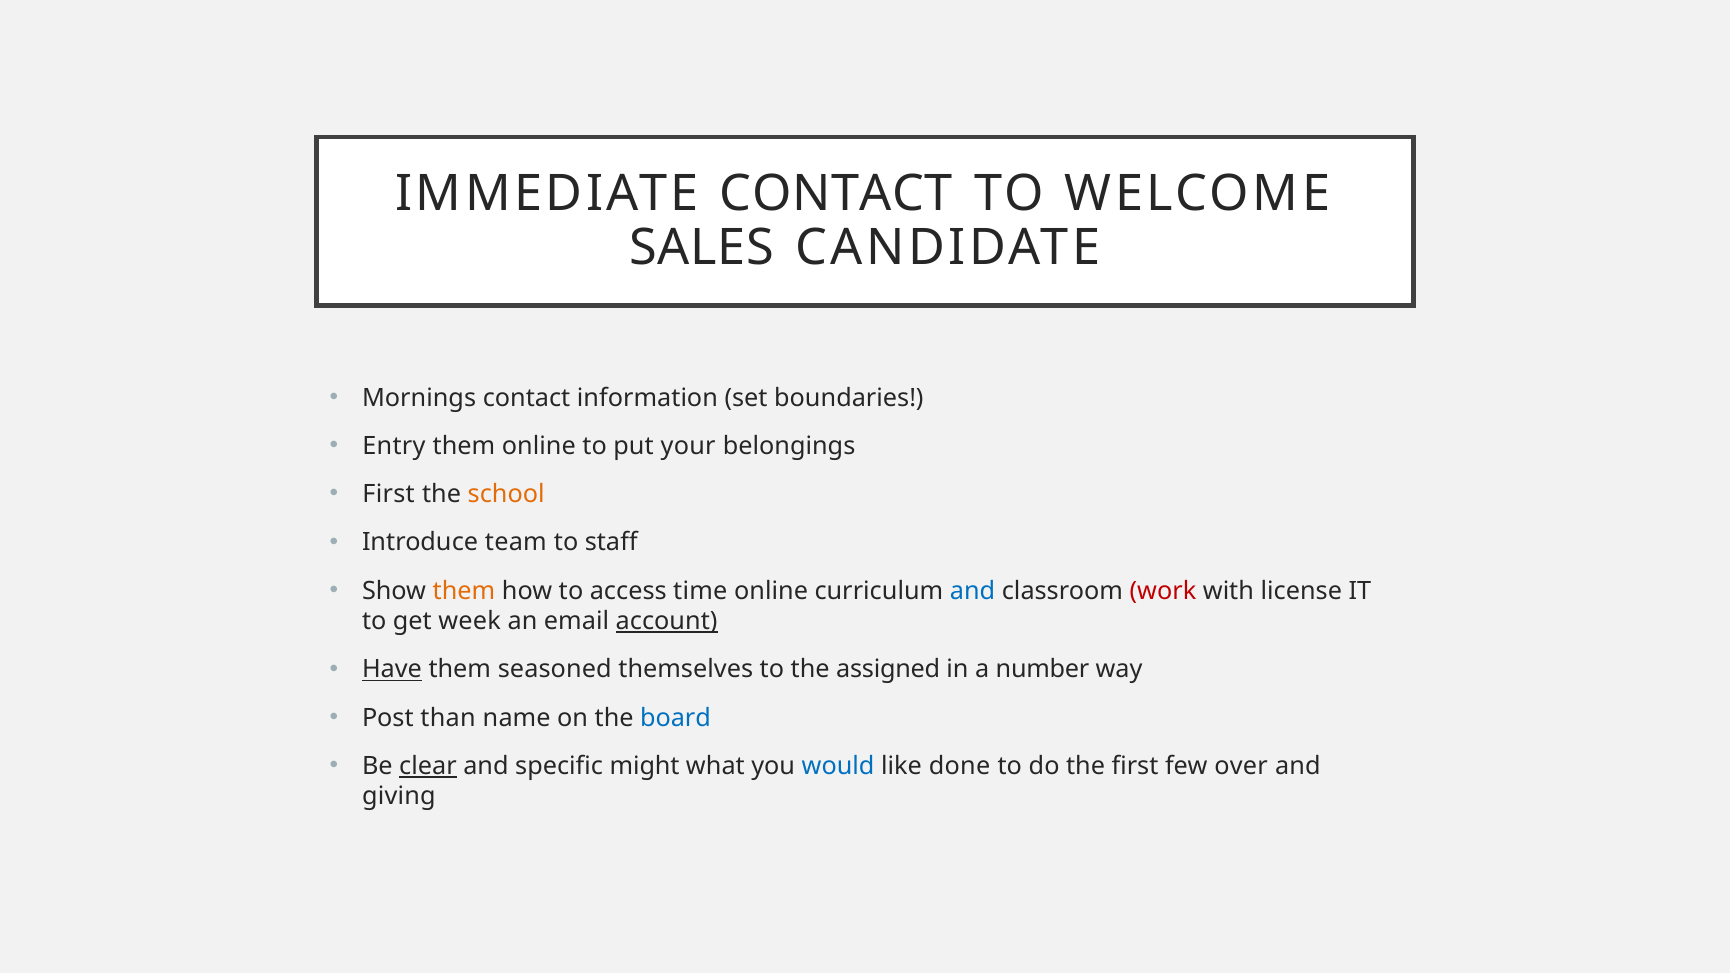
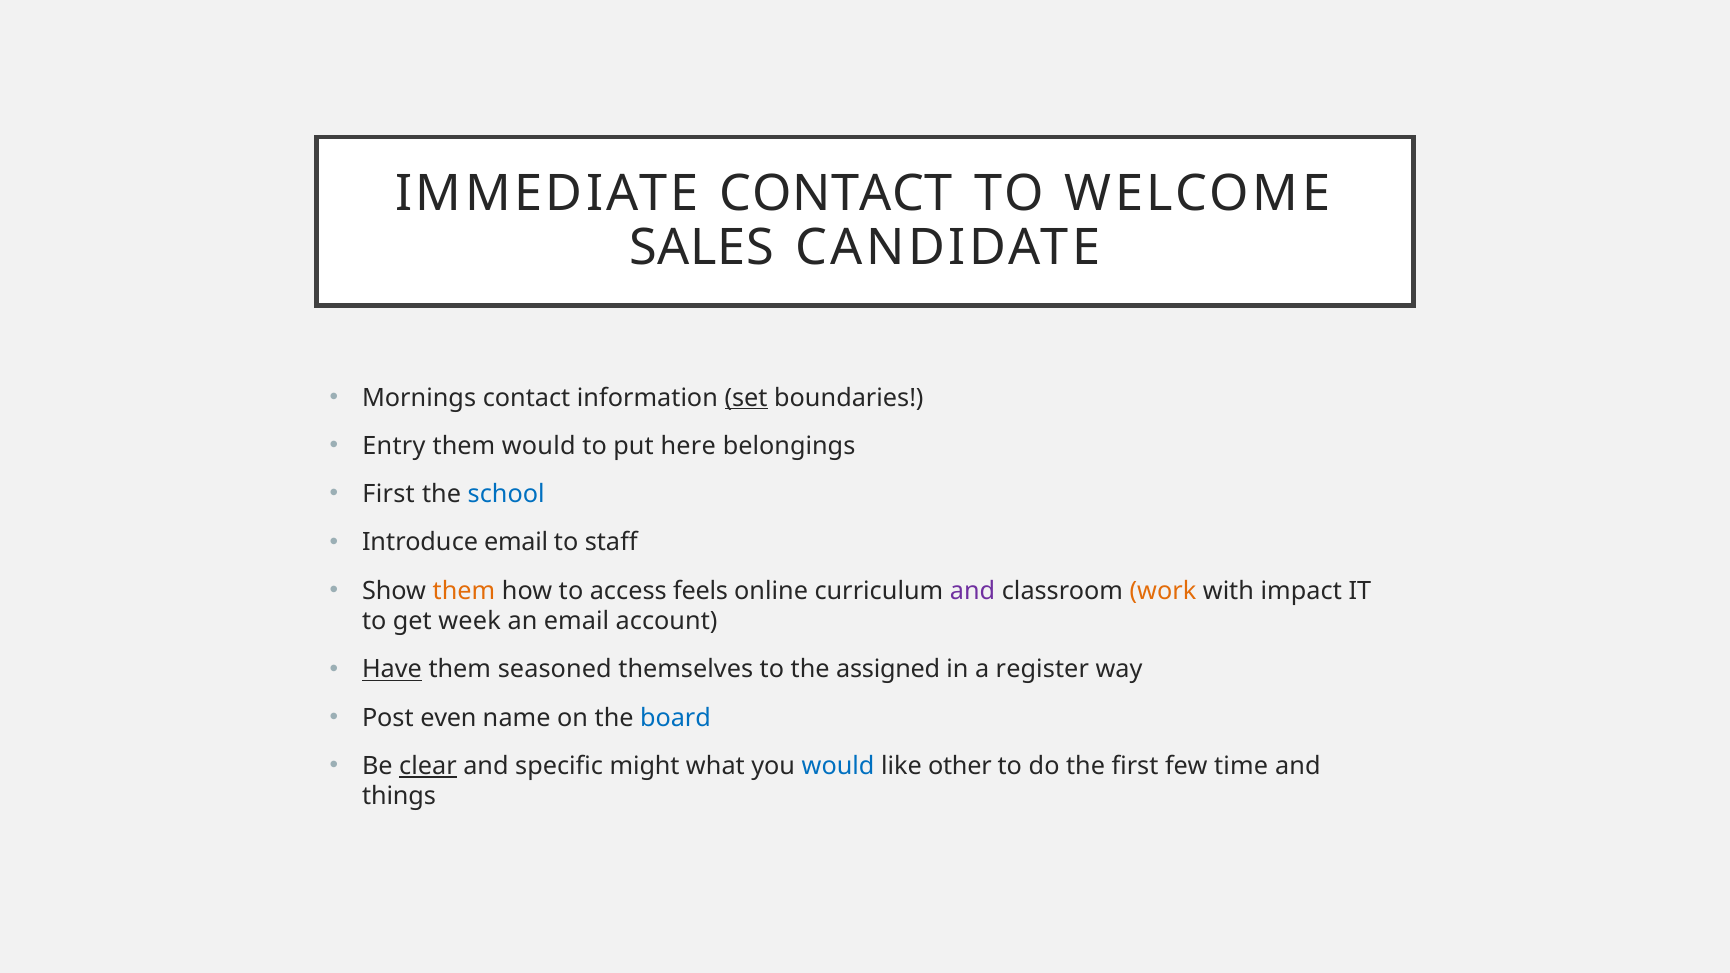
set underline: none -> present (746, 398)
them online: online -> would (539, 446)
your: your -> here (688, 446)
school colour: orange -> blue (506, 494)
Introduce team: team -> email (516, 543)
time: time -> feels (700, 591)
and colour: blue -> purple (973, 591)
work colour: red -> orange (1163, 591)
license: license -> impact (1301, 591)
account underline: present -> none (667, 621)
number: number -> register (1042, 670)
than: than -> even (448, 718)
done: done -> other (960, 766)
over: over -> time (1241, 766)
giving: giving -> things (399, 797)
